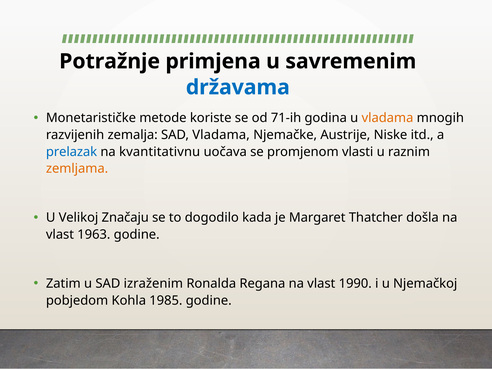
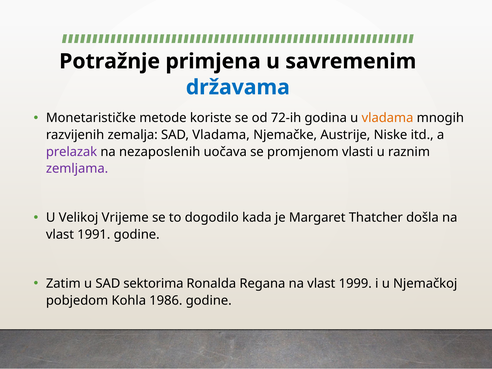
71-ih: 71-ih -> 72-ih (286, 118)
prelazak colour: blue -> purple (72, 152)
kvantitativnu: kvantitativnu -> nezaposlenih (160, 152)
zemljama colour: orange -> purple (77, 169)
Značaju: Značaju -> Vrijeme (125, 218)
1963: 1963 -> 1991 (94, 235)
izraženim: izraženim -> sektorima (153, 284)
1990: 1990 -> 1999 (355, 284)
1985: 1985 -> 1986 (166, 300)
